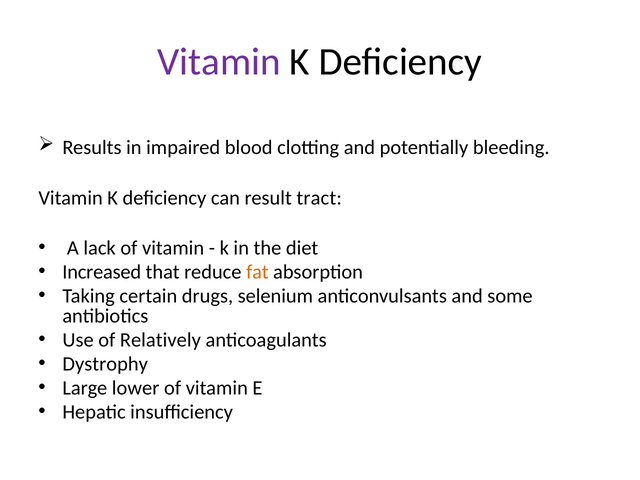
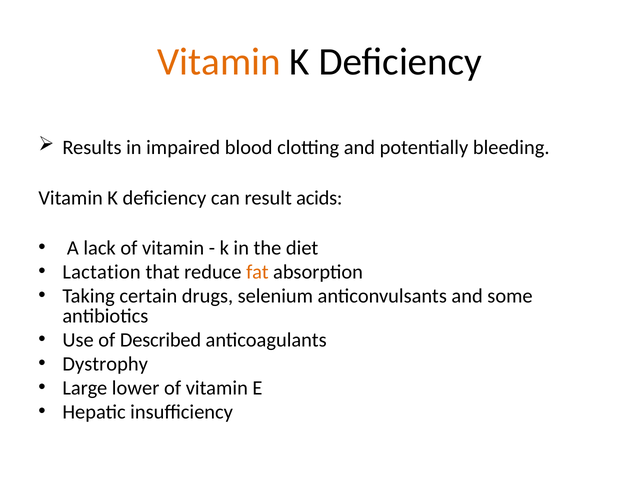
Vitamin colour: purple -> orange (219, 62)
tract: tract -> acids (319, 198)
Increased: Increased -> Lactation (102, 272)
Relatively: Relatively -> Described (161, 340)
